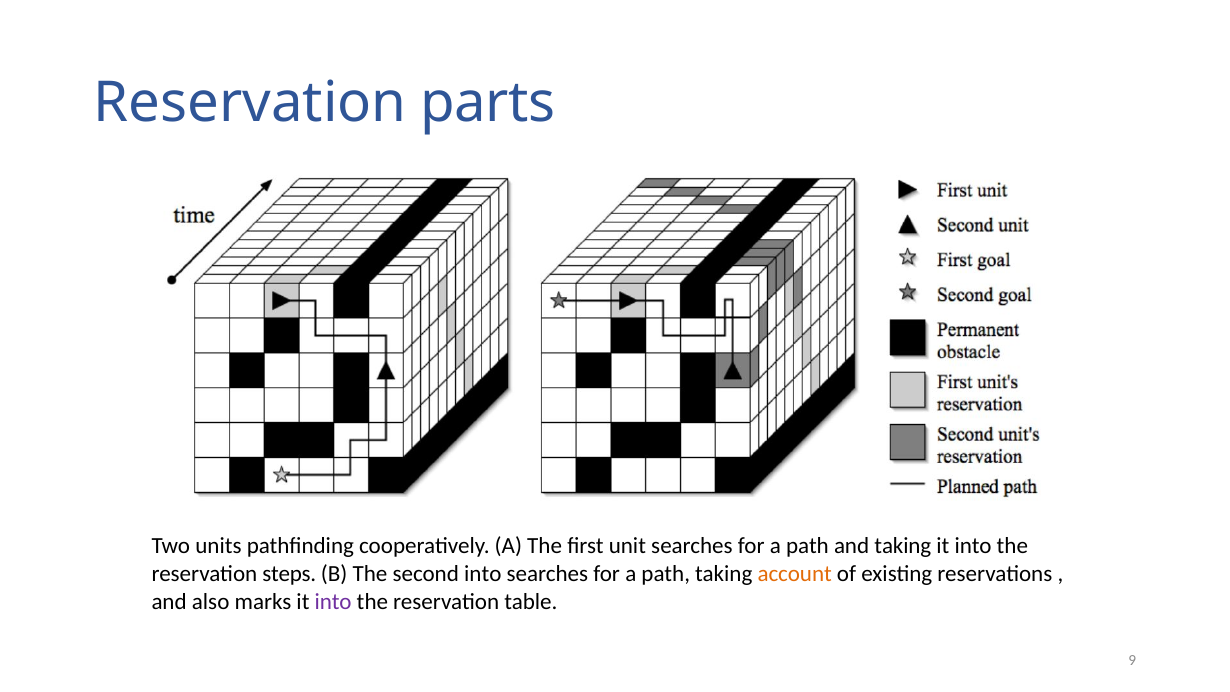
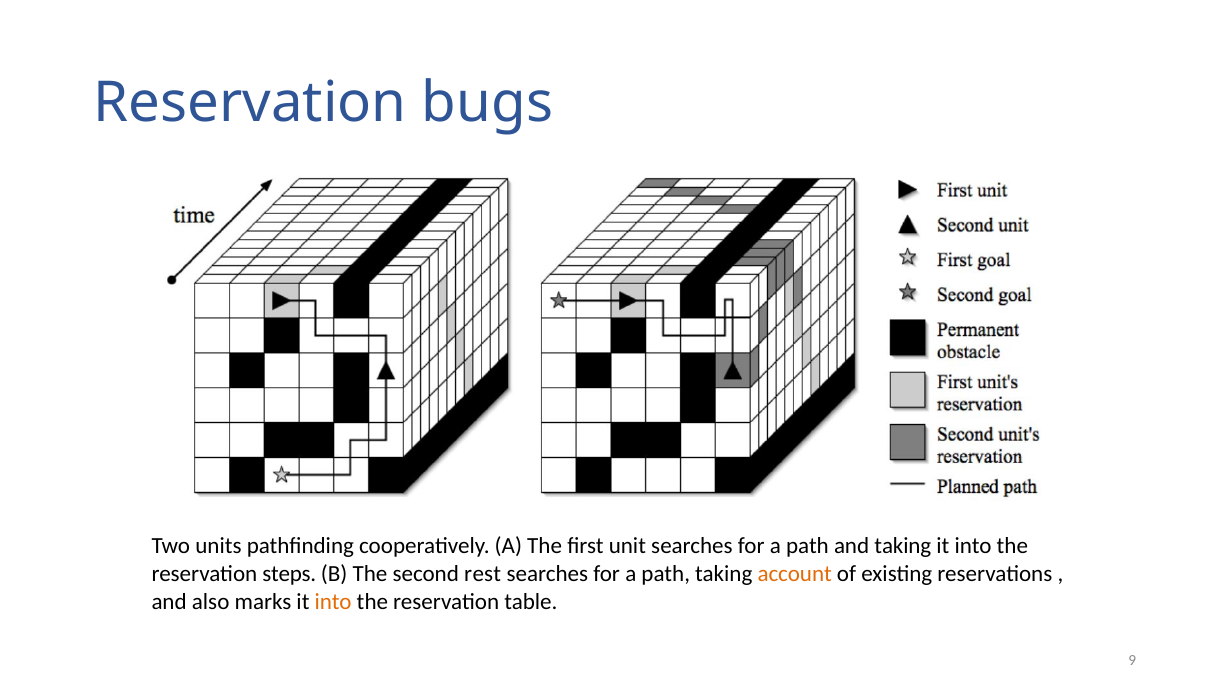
parts: parts -> bugs (488, 103)
second into: into -> rest (483, 574)
into colour: purple -> orange (333, 601)
